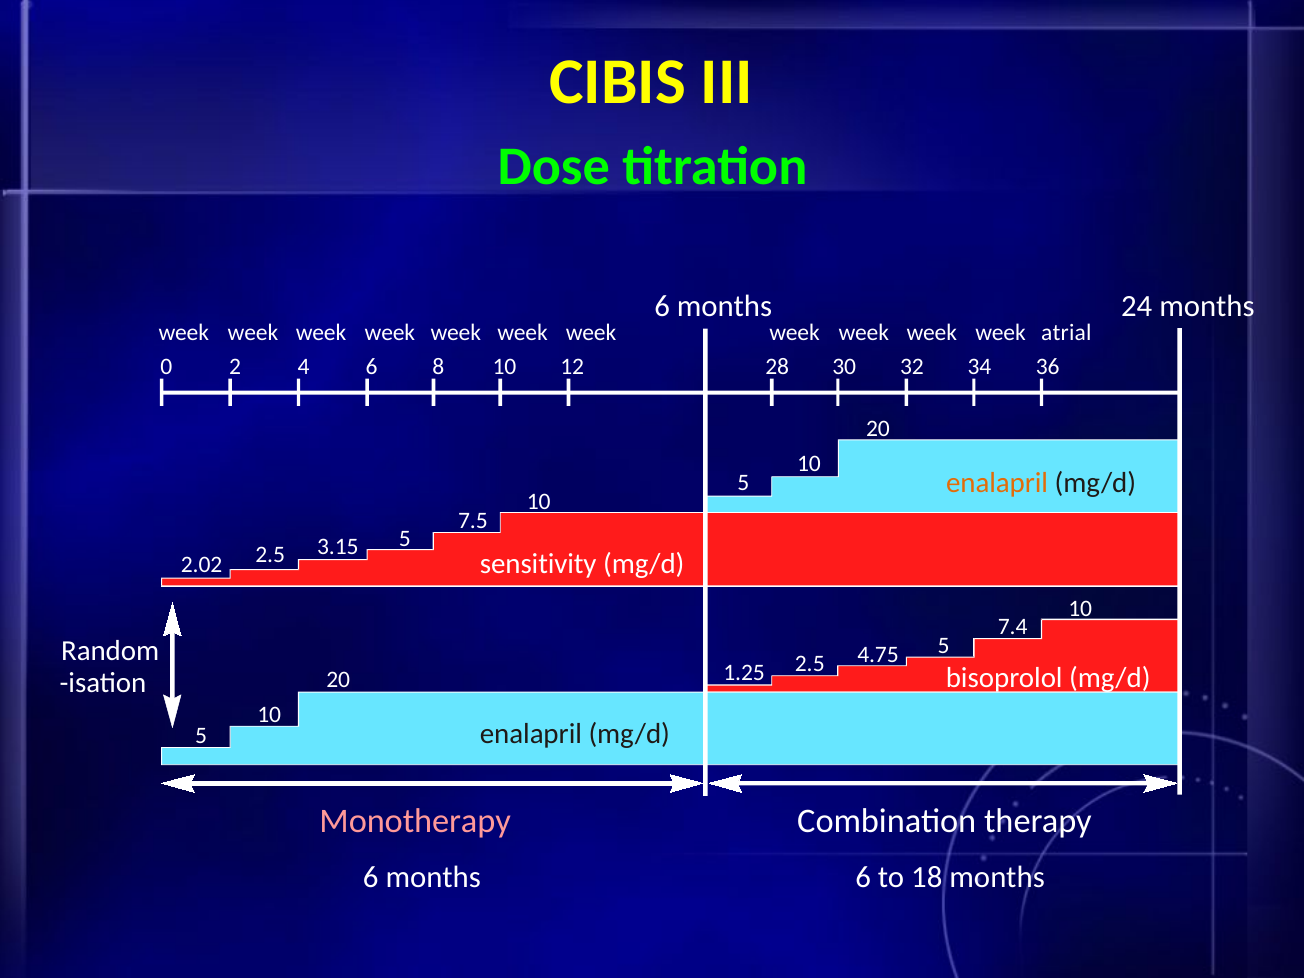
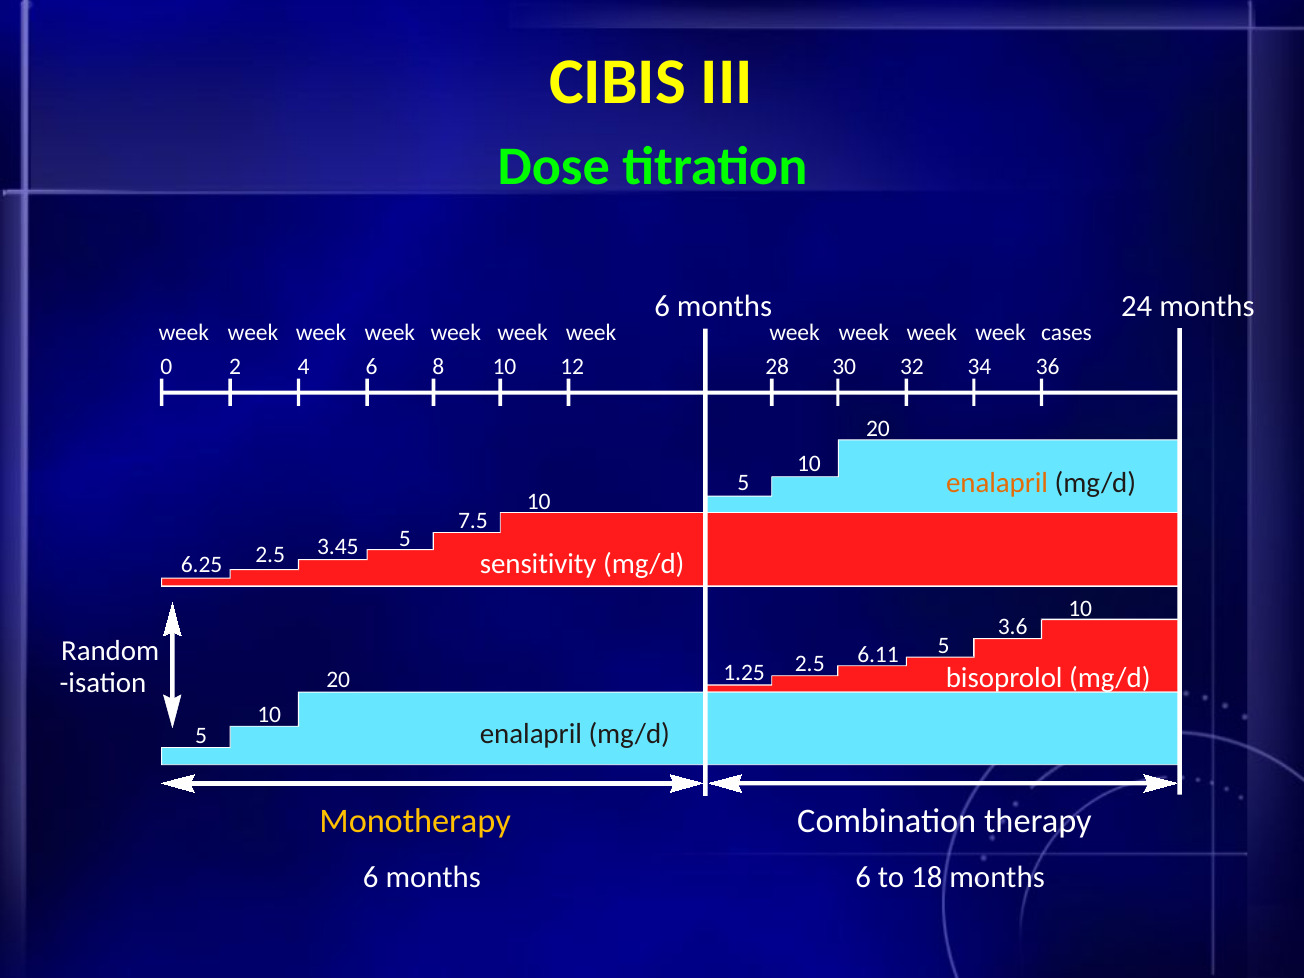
atrial: atrial -> cases (1066, 333)
2.02: 2.02 -> 6.25 (202, 565)
3.15: 3.15 -> 3.45 (338, 547)
7.4: 7.4 -> 3.6 (1013, 627)
4.75: 4.75 -> 6.11 (878, 654)
Monotherapy colour: pink -> yellow (415, 821)
